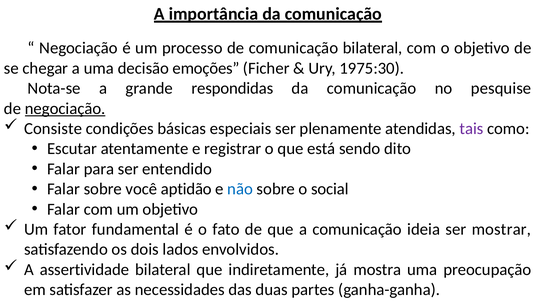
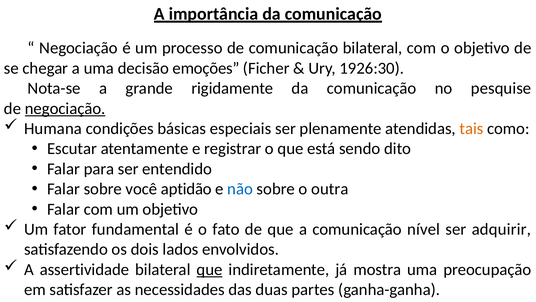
1975:30: 1975:30 -> 1926:30 (372, 68)
respondidas: respondidas -> rigidamente (232, 88)
Consiste: Consiste -> Humana (53, 128)
tais colour: purple -> orange (471, 128)
social: social -> outra (330, 189)
ideia: ideia -> nível (424, 229)
mostrar: mostrar -> adquirir (501, 229)
que underline: none -> present (210, 269)
